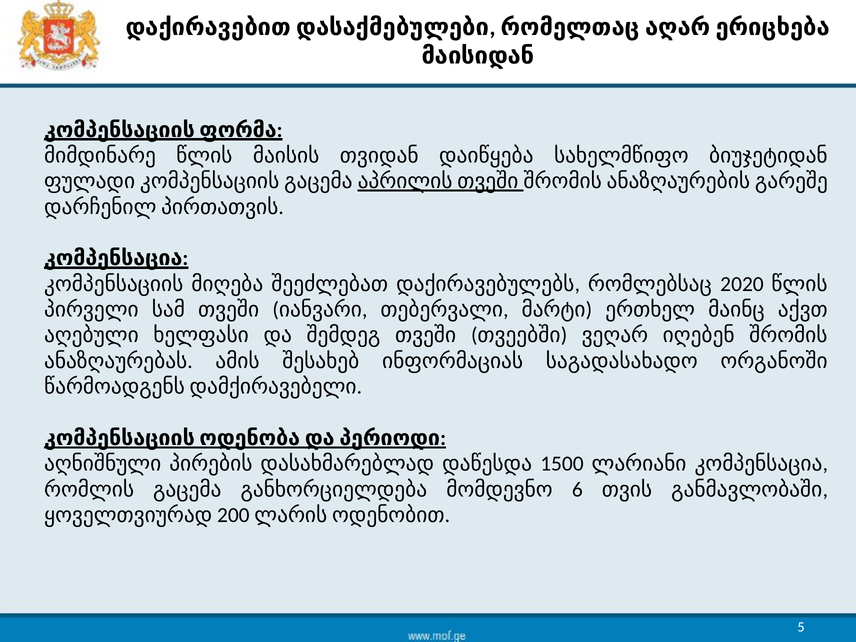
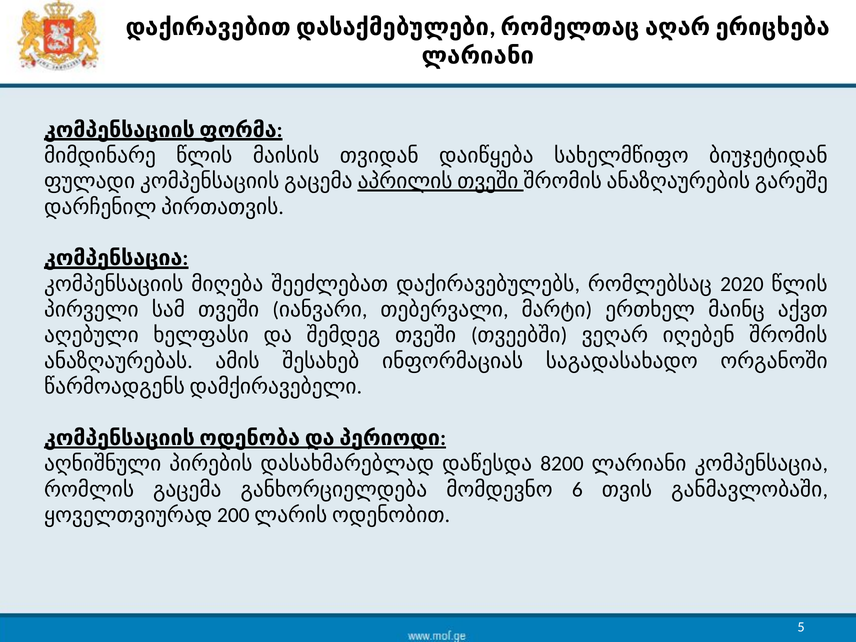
მაისიდან: მაისიდან -> ლარიანი (478, 56)
1500: 1500 -> 8200 (562, 464)
